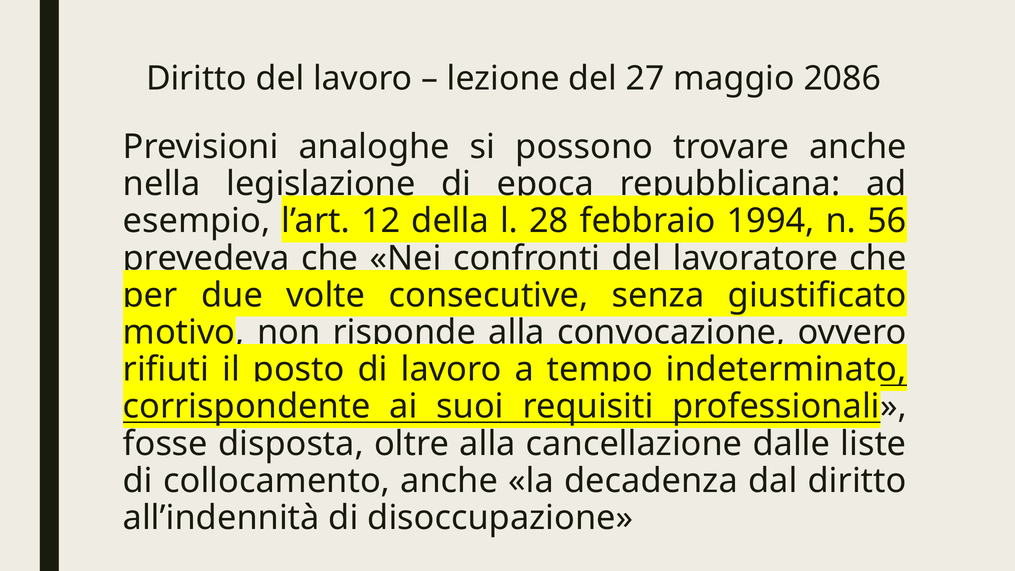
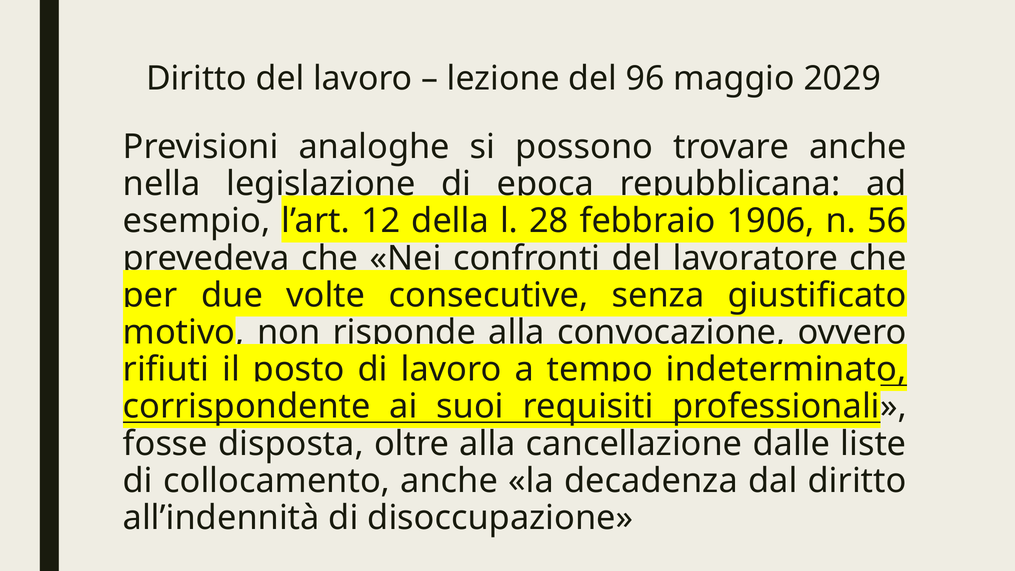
27: 27 -> 96 (645, 79)
2086: 2086 -> 2029 (842, 79)
1994: 1994 -> 1906 (771, 221)
